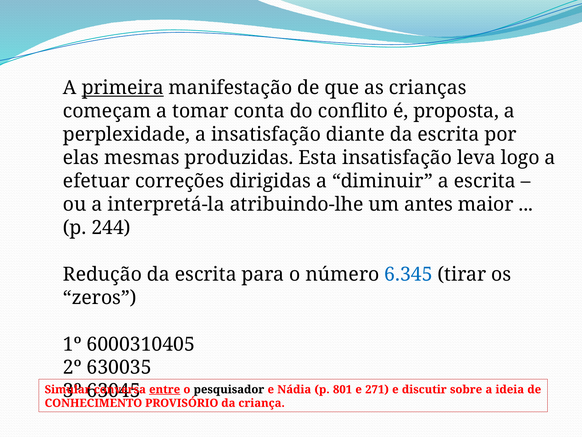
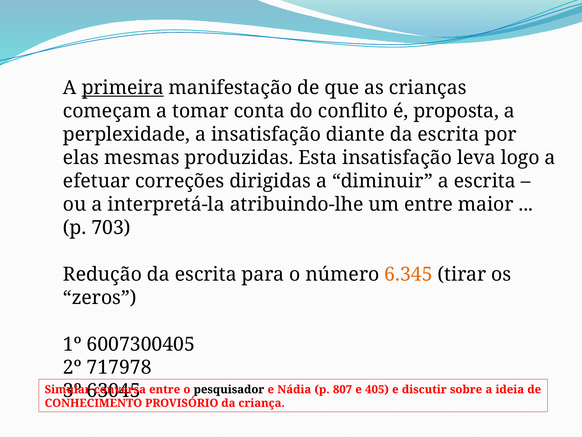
um antes: antes -> entre (429, 204)
244: 244 -> 703 (111, 227)
6.345 colour: blue -> orange (408, 274)
6000310405: 6000310405 -> 6007300405 (141, 344)
630035: 630035 -> 717978 (119, 367)
entre underline: present -> none (165, 389)
801: 801 -> 807 (343, 389)
271: 271 -> 405 (377, 389)
